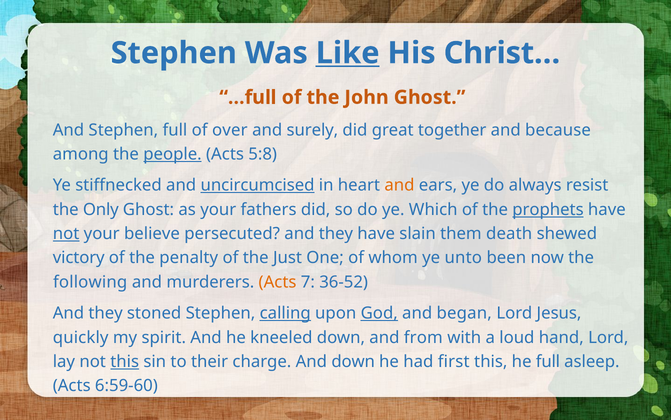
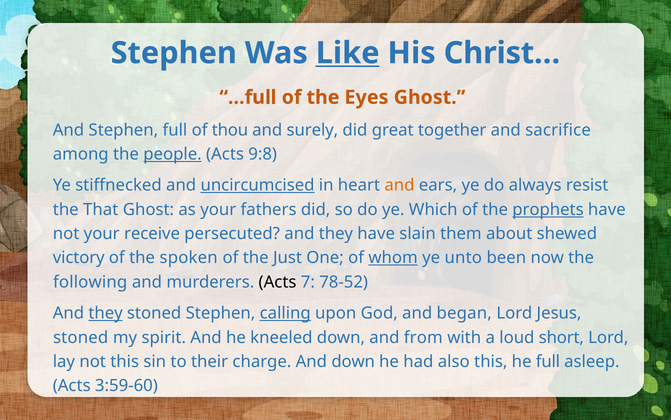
John: John -> Eyes (366, 97)
over: over -> thou (230, 130)
because: because -> sacrifice (558, 130)
5:8: 5:8 -> 9:8 (263, 154)
Only: Only -> That (101, 209)
not underline: present -> none (66, 233)
believe: believe -> receive (152, 233)
death: death -> about (509, 233)
penalty: penalty -> spoken (189, 258)
whom underline: none -> present (393, 258)
Acts colour: orange -> black (278, 282)
36-52: 36-52 -> 78-52 (344, 282)
they underline: none -> present (106, 313)
God underline: present -> none (379, 313)
quickly: quickly -> stoned (81, 337)
hand: hand -> short (561, 337)
this underline: present -> none (125, 361)
first: first -> also (454, 361)
6:59-60: 6:59-60 -> 3:59-60 (126, 385)
